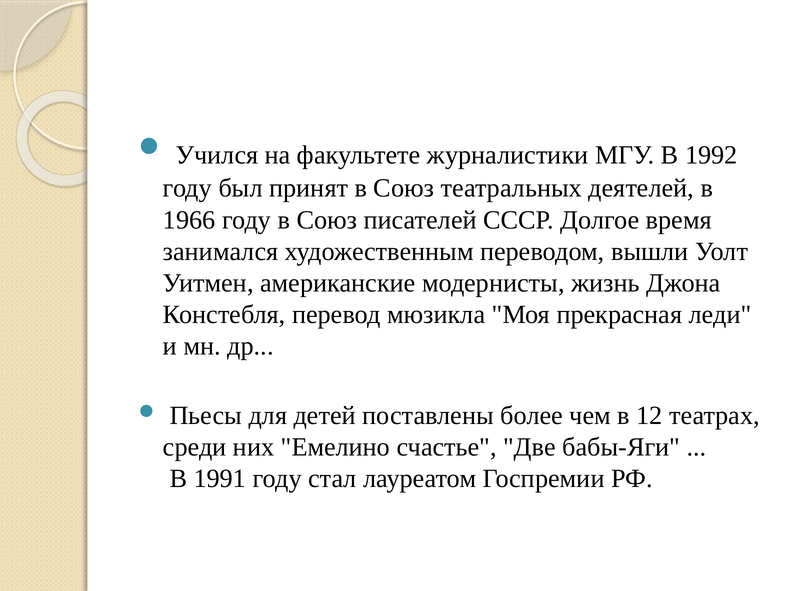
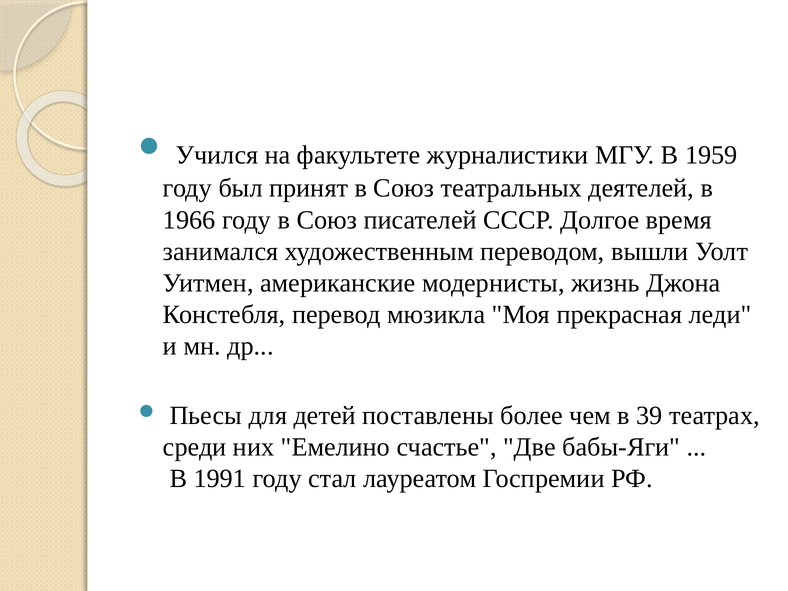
1992: 1992 -> 1959 (711, 155)
12: 12 -> 39 (649, 416)
